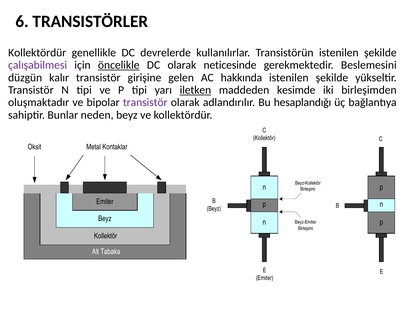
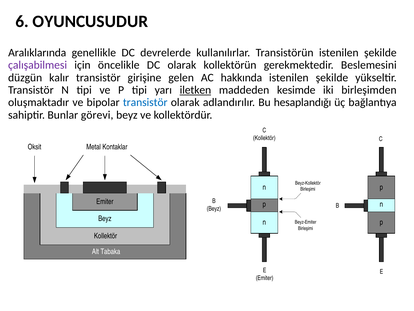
TRANSISTÖRLER: TRANSISTÖRLER -> OYUNCUSUDUR (90, 21)
Kollektördür: Kollektördür -> Aralıklarında (37, 53)
öncelikle underline: present -> none (119, 65)
neticesinde: neticesinde -> kollektörün (230, 65)
transistör colour: purple -> blue (145, 102)
neden: neden -> görevi (97, 115)
